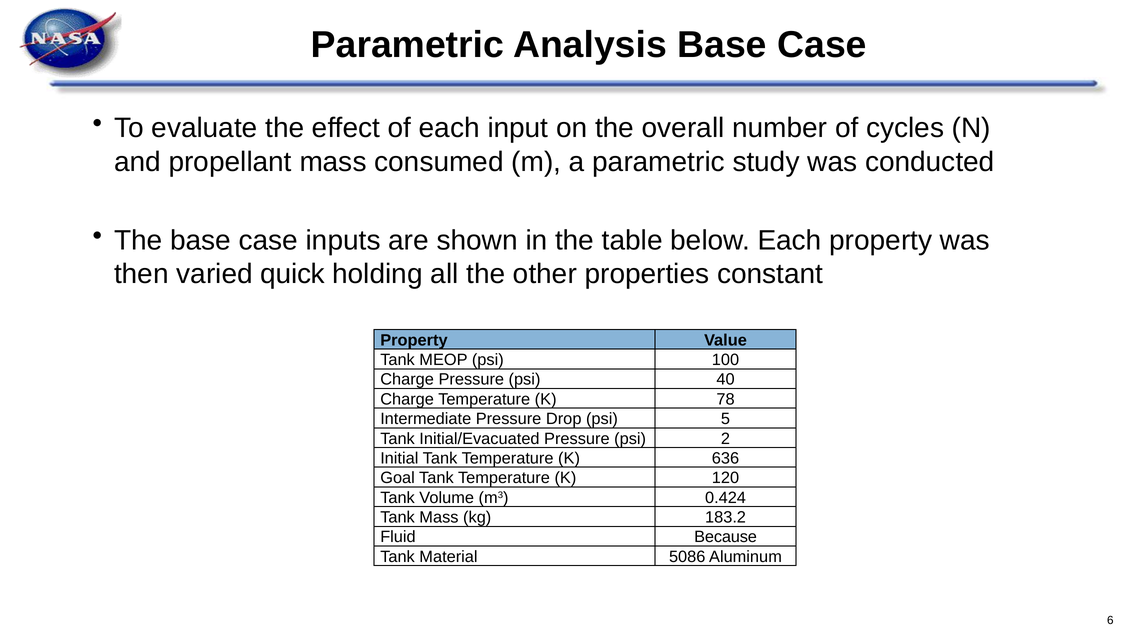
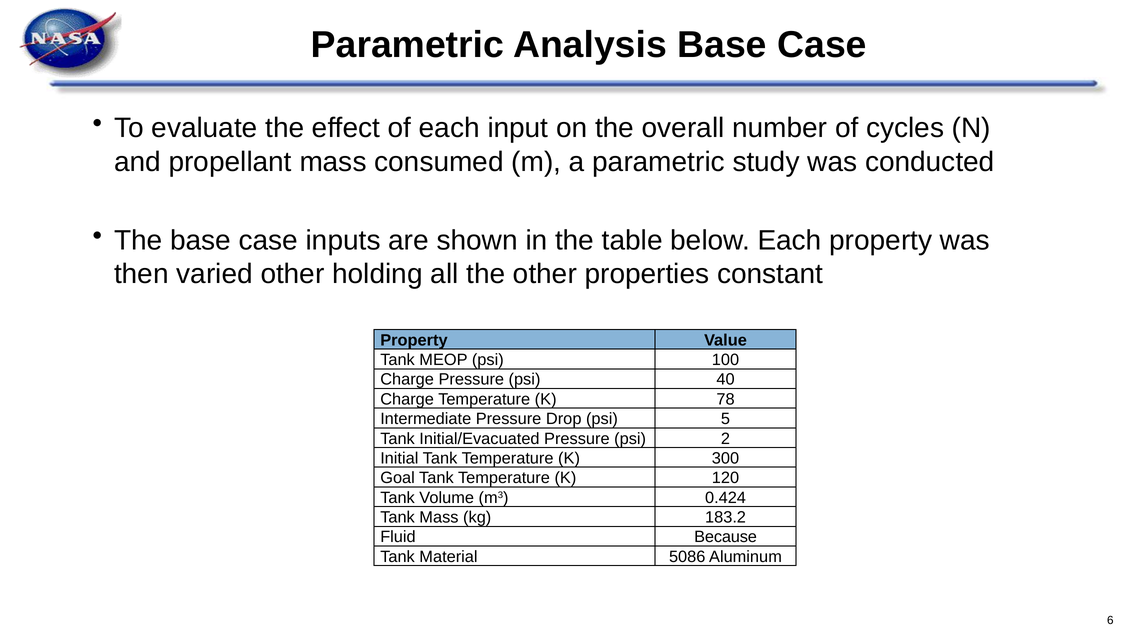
varied quick: quick -> other (292, 274)
636: 636 -> 300 (726, 458)
